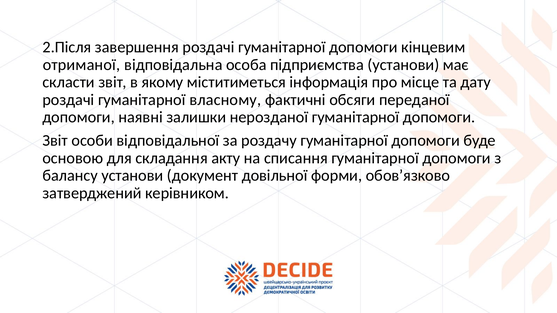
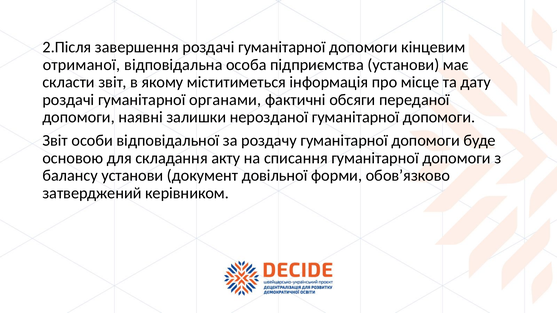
власному: власному -> органами (225, 100)
